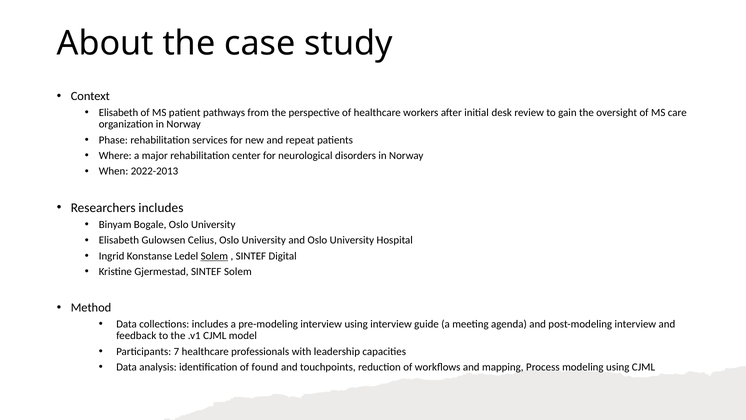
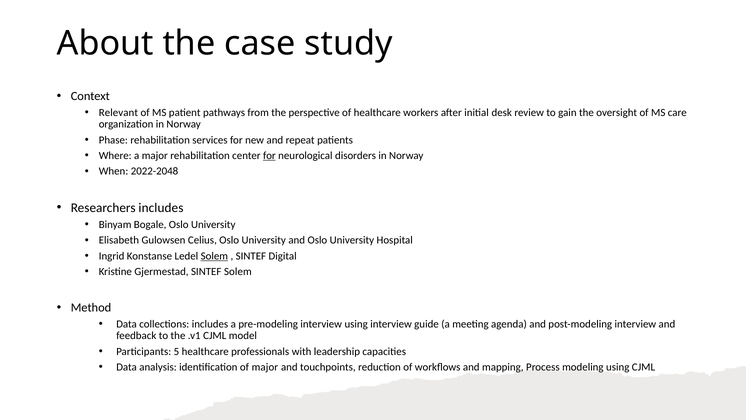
Elisabeth: Elisabeth -> Relevant (118, 112)
for underline: none -> present (269, 155)
2022-2013: 2022-2013 -> 2022-2048 (154, 171)
7: 7 -> 5 (176, 351)
of found: found -> major (265, 367)
